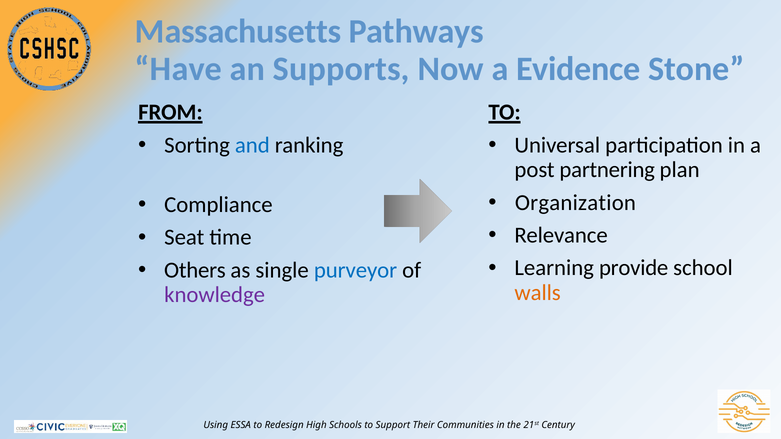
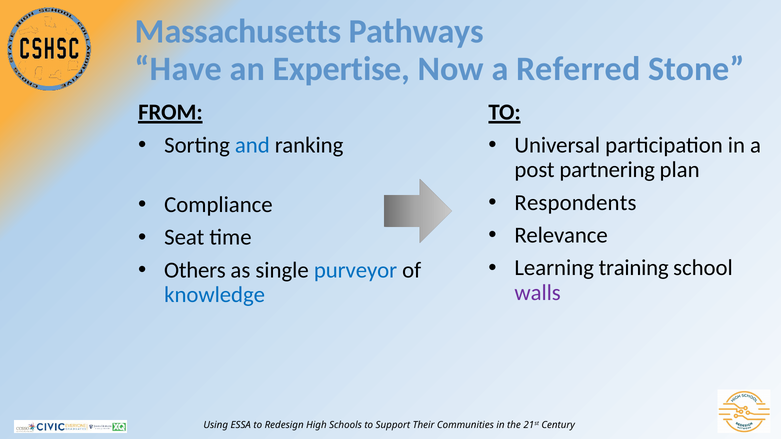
Supports: Supports -> Expertise (342, 69)
Evidence: Evidence -> Referred (578, 69)
Organization: Organization -> Respondents (575, 203)
provide: provide -> training (634, 268)
walls colour: orange -> purple (538, 293)
knowledge colour: purple -> blue (215, 295)
